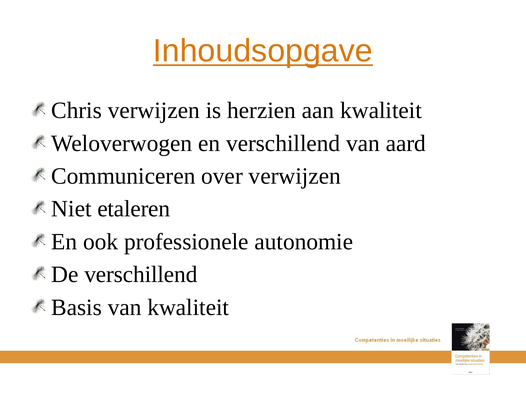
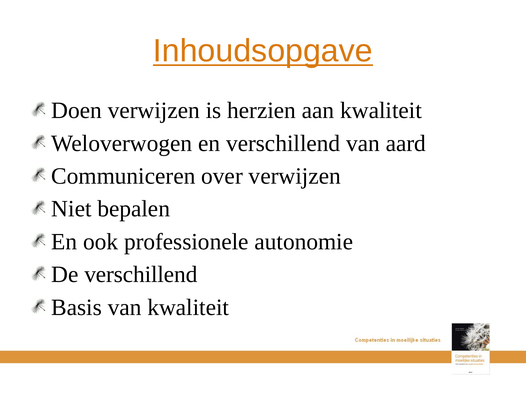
Chris: Chris -> Doen (77, 110)
etaleren: etaleren -> bepalen (134, 209)
